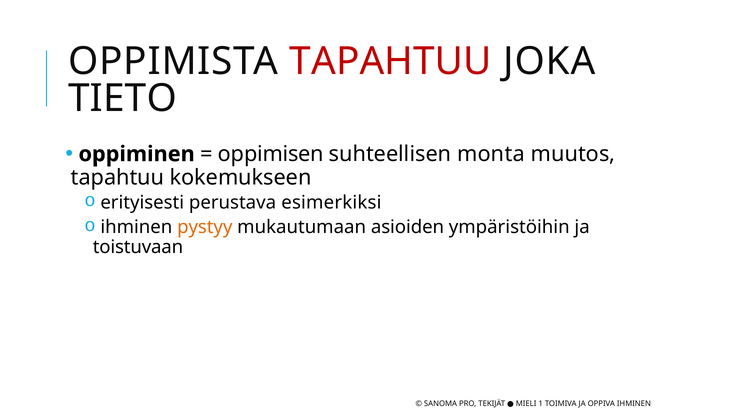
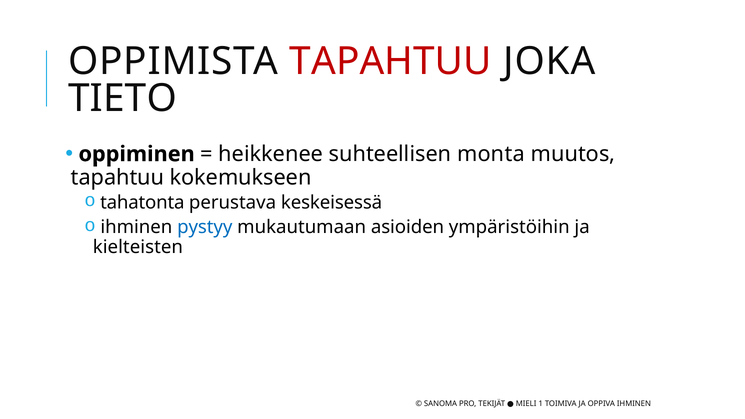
oppimisen: oppimisen -> heikkenee (271, 154)
erityisesti: erityisesti -> tahatonta (142, 203)
esimerkiksi: esimerkiksi -> keskeisessä (332, 203)
pystyy colour: orange -> blue (205, 227)
toistuvaan: toistuvaan -> kielteisten (138, 247)
